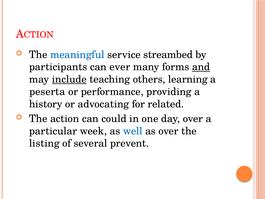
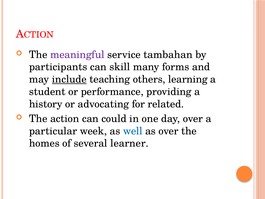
meaningful colour: blue -> purple (77, 55)
streambed: streambed -> tambahan (168, 55)
ever: ever -> skill (120, 67)
and underline: present -> none (201, 67)
peserta: peserta -> student (47, 92)
listing: listing -> homes (44, 143)
prevent: prevent -> learner (129, 143)
